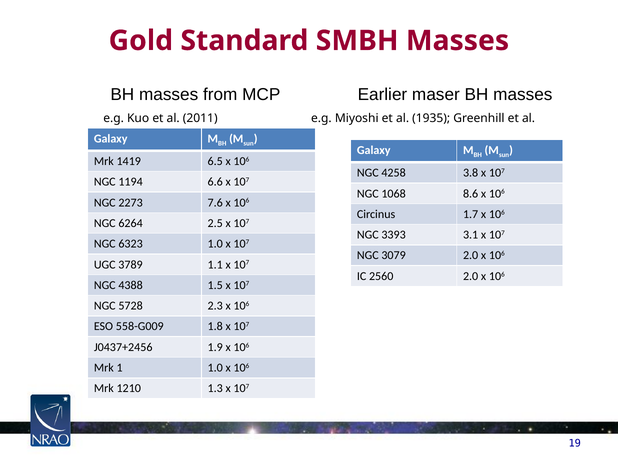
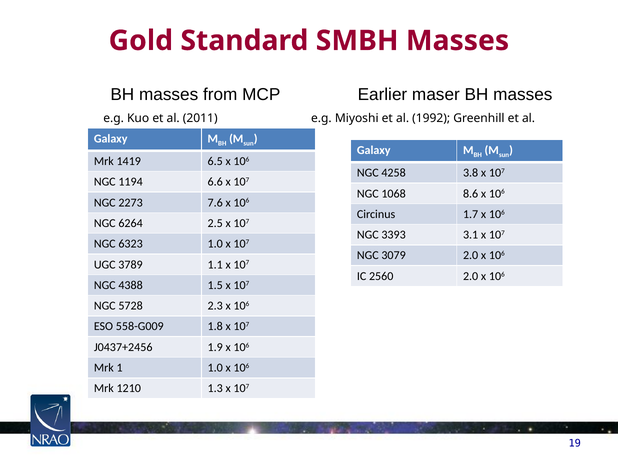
1935: 1935 -> 1992 (431, 118)
